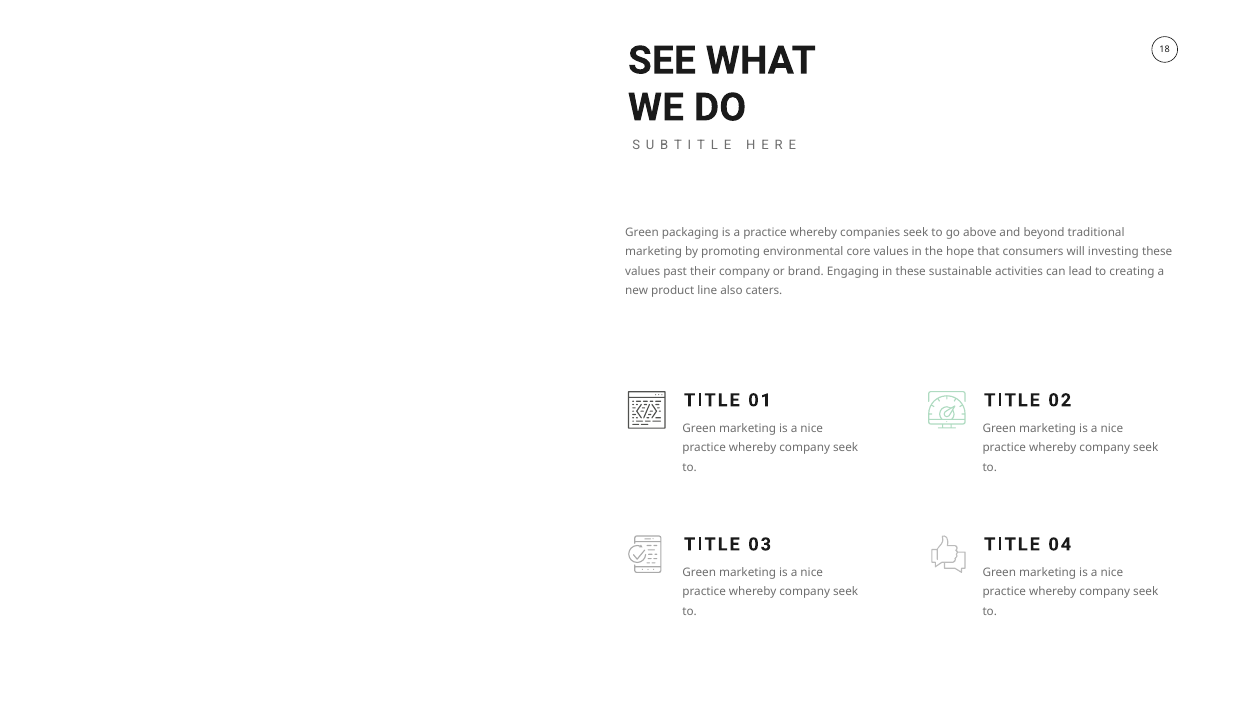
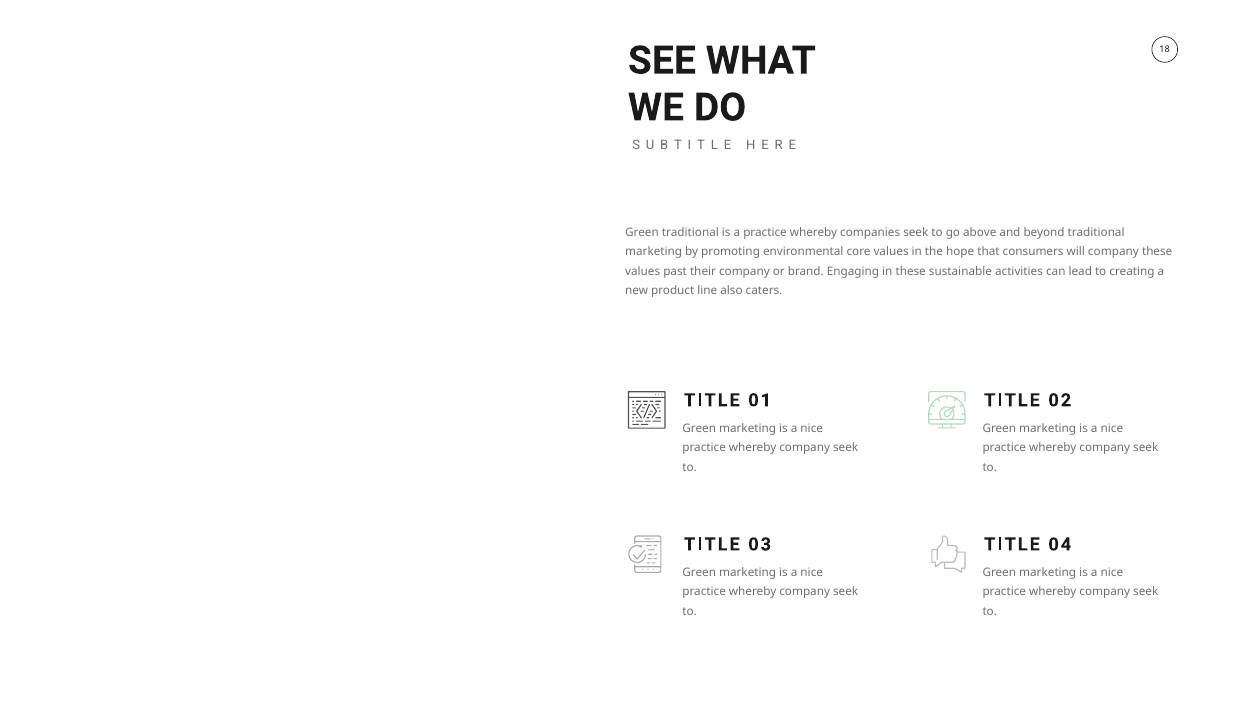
Green packaging: packaging -> traditional (690, 232)
will investing: investing -> company (1113, 252)
